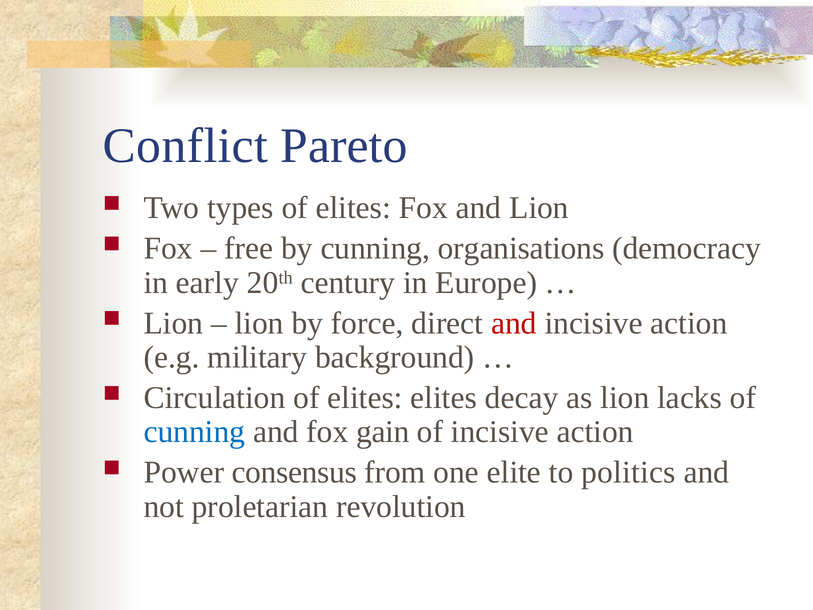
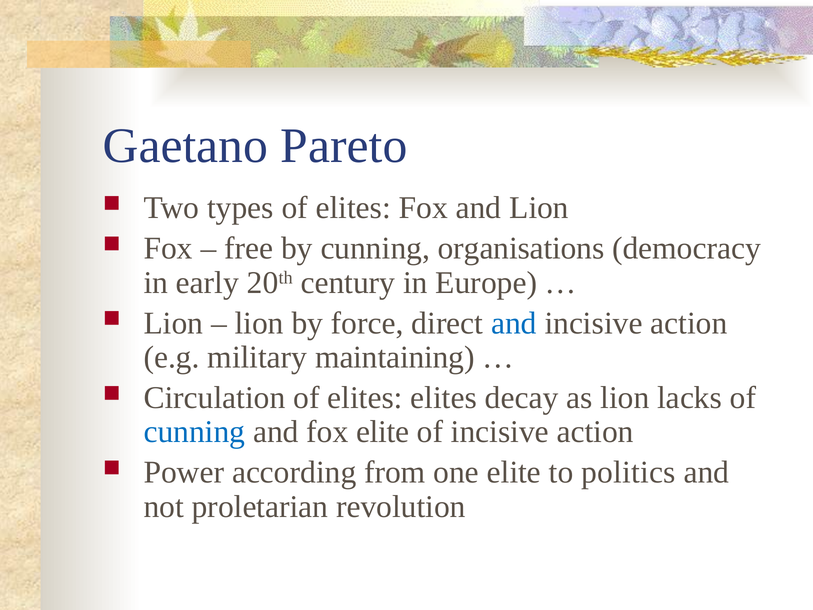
Conflict: Conflict -> Gaetano (186, 146)
and colour: red -> blue (514, 323)
background: background -> maintaining (395, 357)
fox gain: gain -> elite (383, 432)
consensus: consensus -> according (294, 472)
